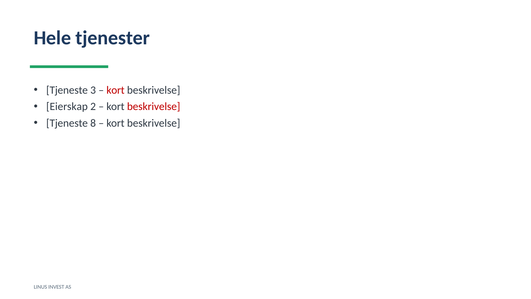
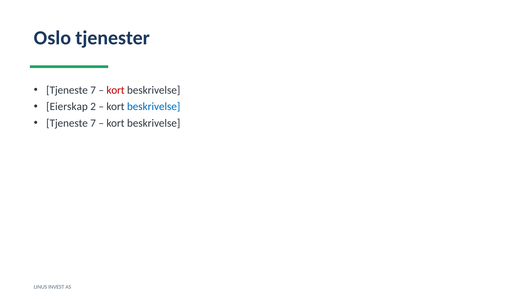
Hele: Hele -> Oslo (52, 38)
3: 3 -> 7 (93, 90)
beskrivelse colour: red -> blue (154, 107)
8: 8 -> 7 (93, 123)
